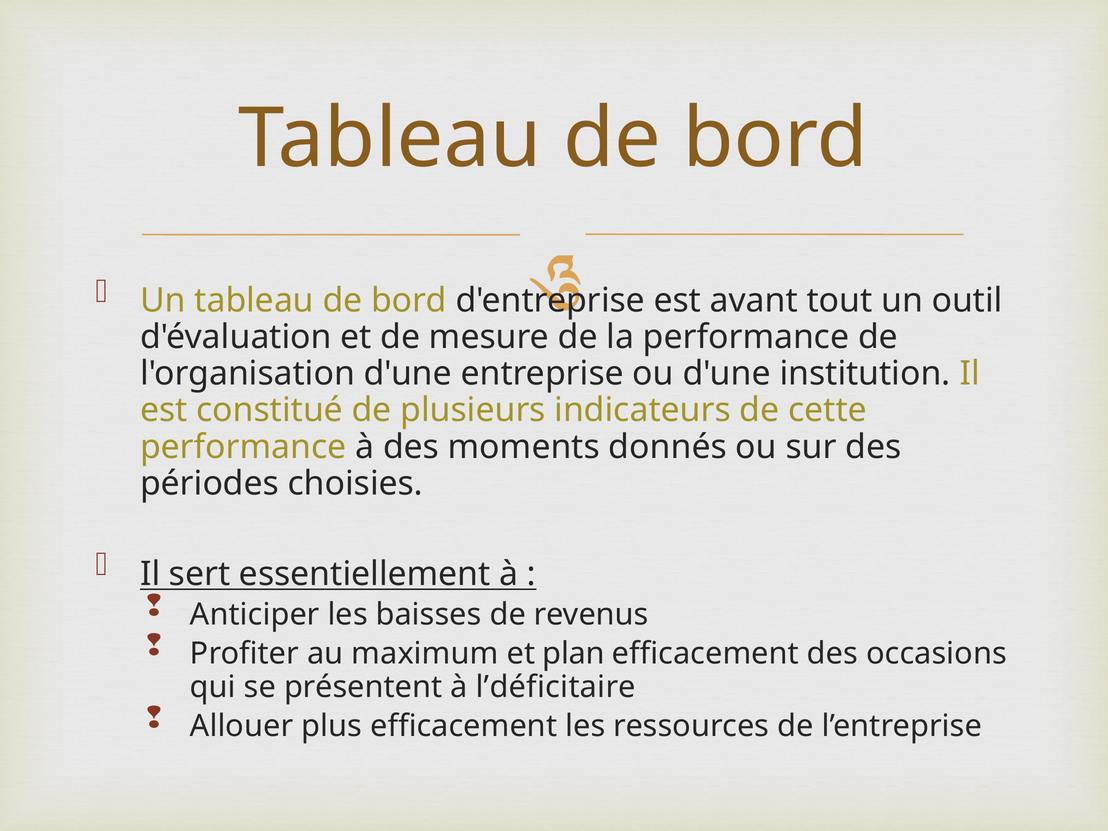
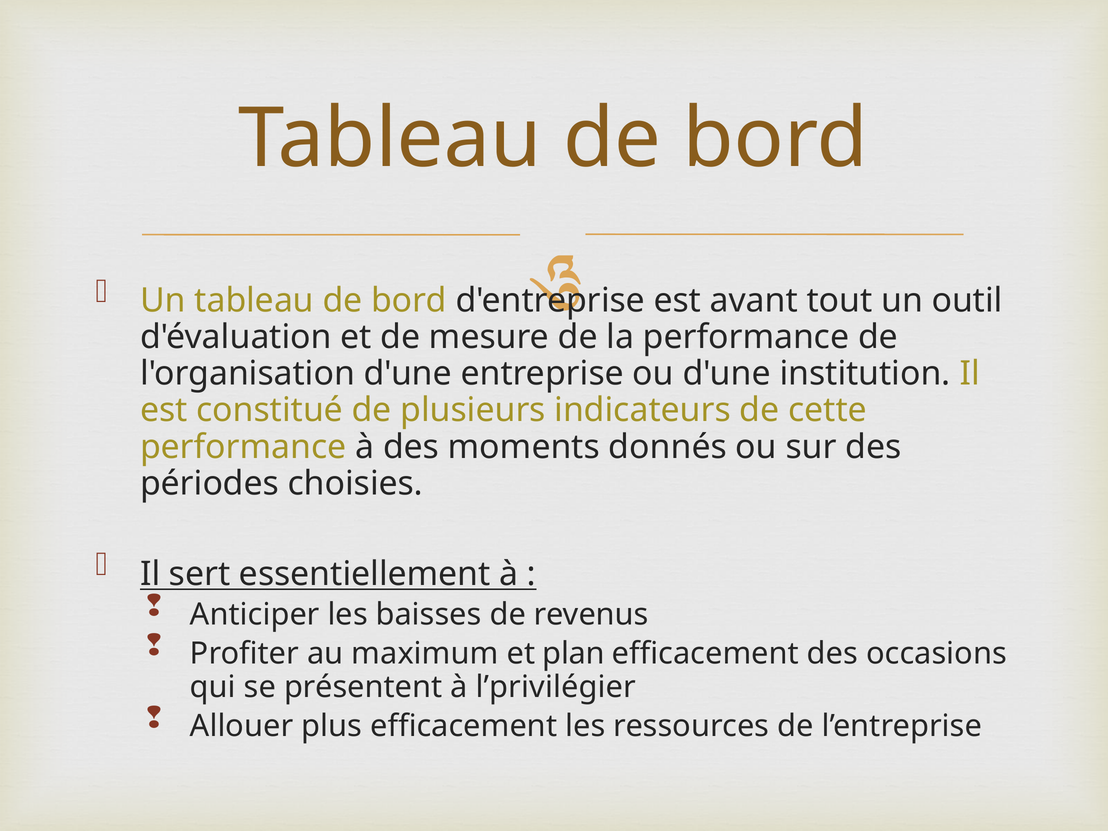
l’déficitaire: l’déficitaire -> l’privilégier (556, 687)
